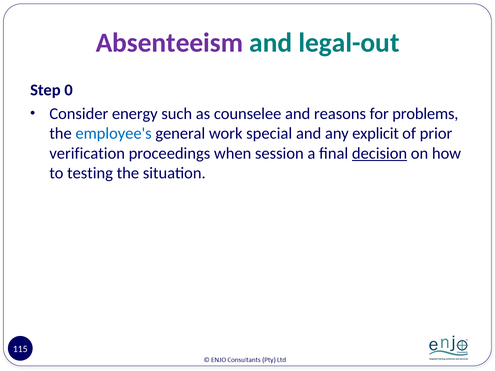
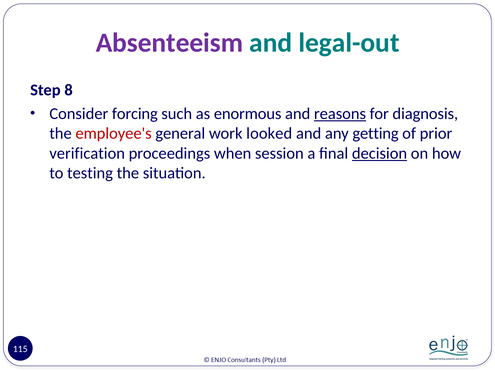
0: 0 -> 8 (69, 90)
energy: energy -> forcing (135, 114)
counselee: counselee -> enormous (248, 114)
reasons underline: none -> present (340, 114)
problems: problems -> diagnosis (425, 114)
employee's colour: blue -> red (114, 134)
special: special -> looked (269, 134)
explicit: explicit -> getting (376, 134)
